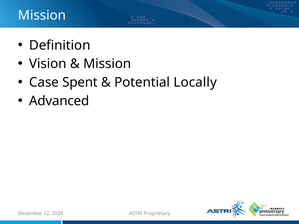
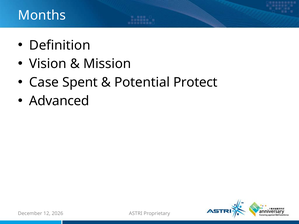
Mission: Mission -> Months (42, 15)
Locally: Locally -> Protect (195, 83)
